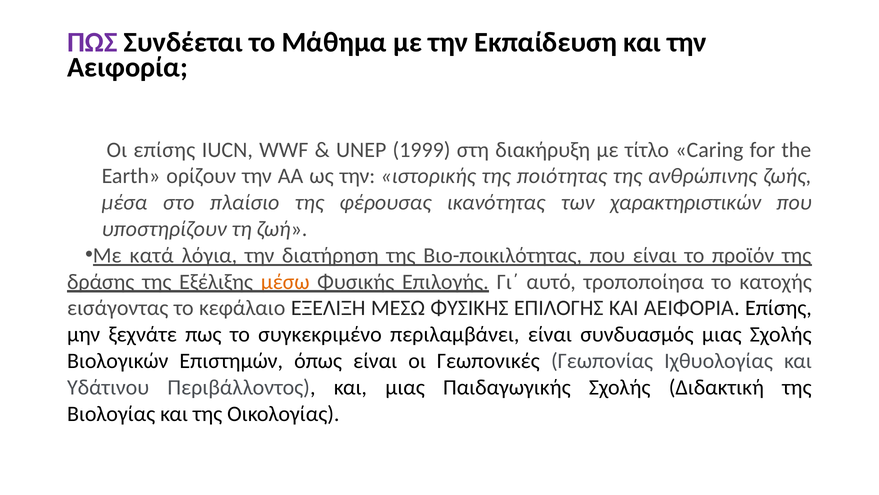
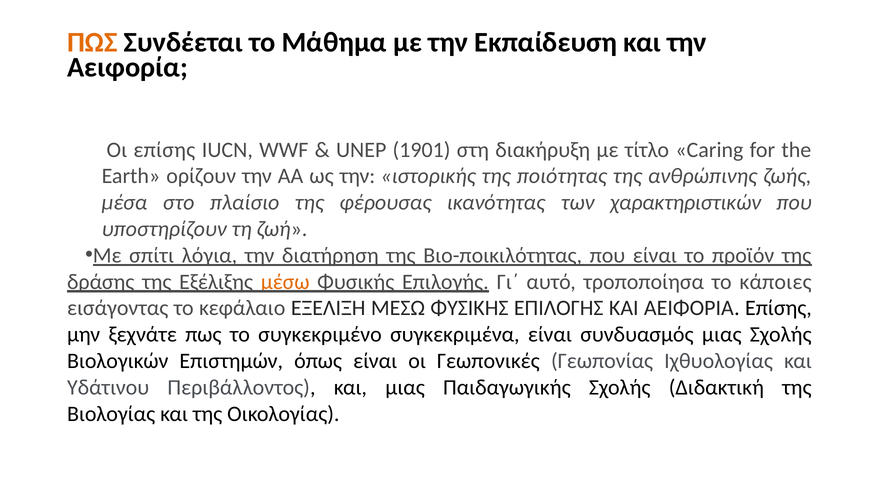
ΠΩΣ colour: purple -> orange (92, 42)
1999: 1999 -> 1901 (422, 150)
κατά: κατά -> σπίτι (152, 255)
κατοχής: κατοχής -> κάποιες (775, 281)
περιλαµβάνει: περιλαµβάνει -> συγκεκριμένα (455, 334)
